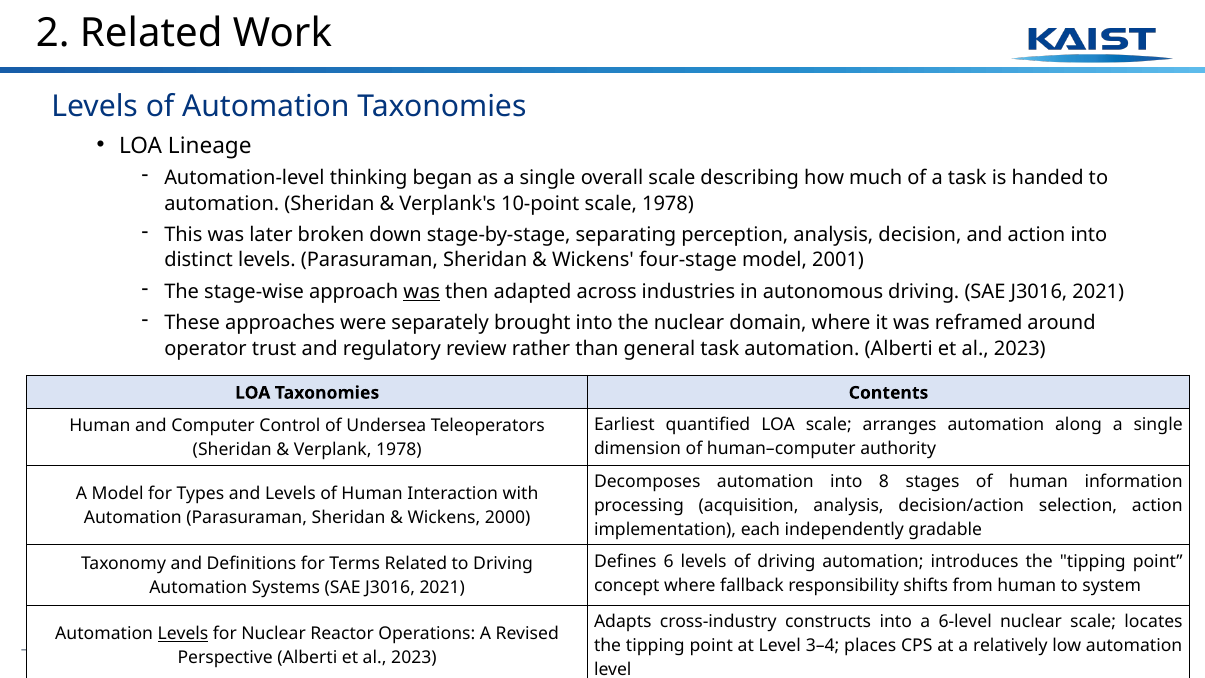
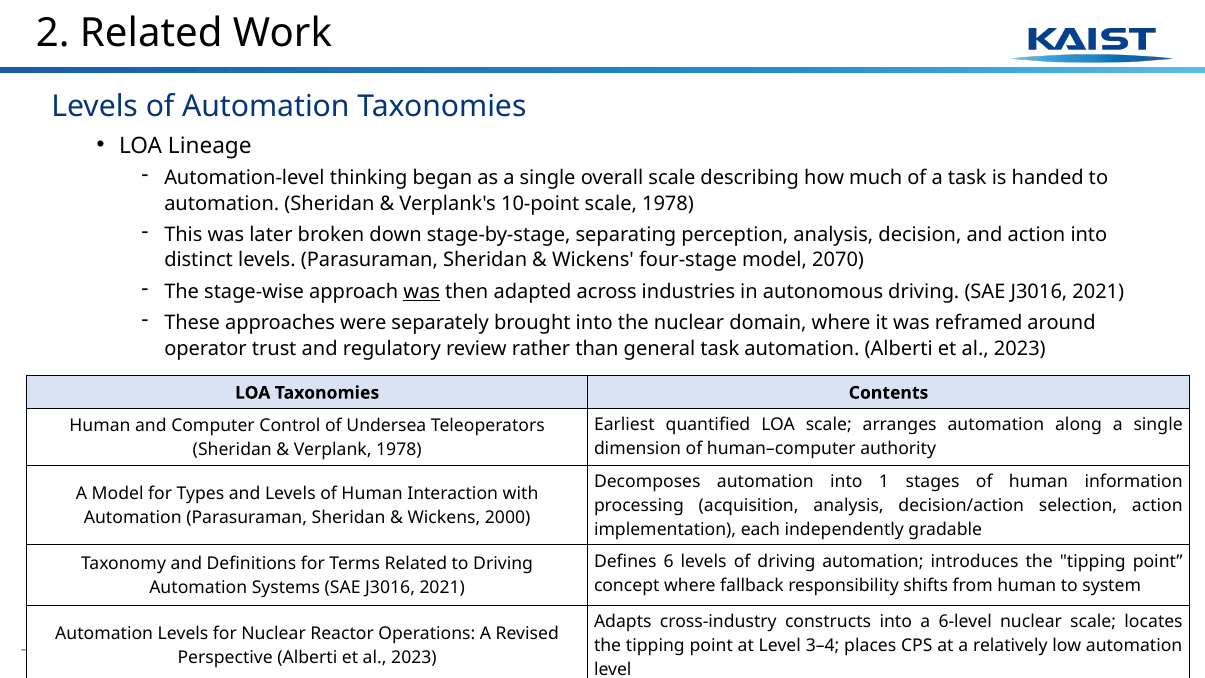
2001: 2001 -> 2070 (838, 260)
8: 8 -> 1 (884, 482)
Levels underline: present -> none (183, 634)
